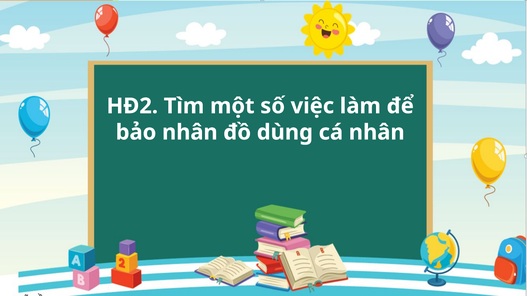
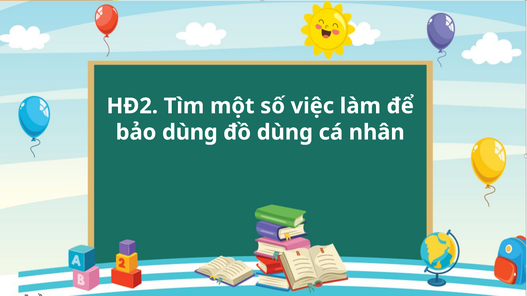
bảo nhân: nhân -> dùng (190, 133)
